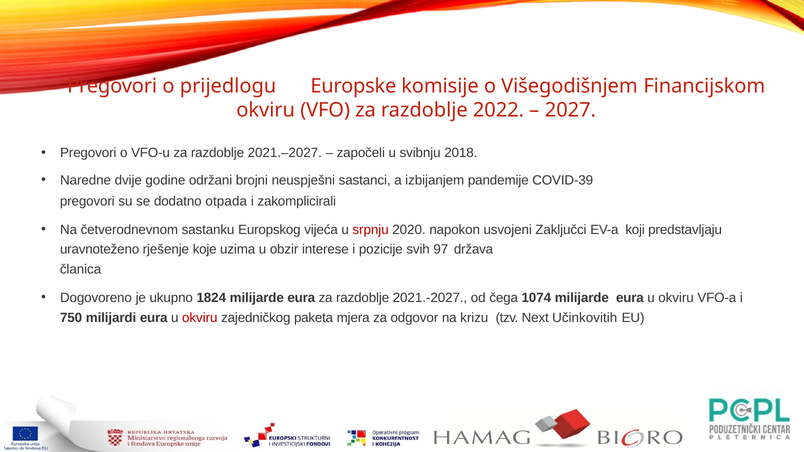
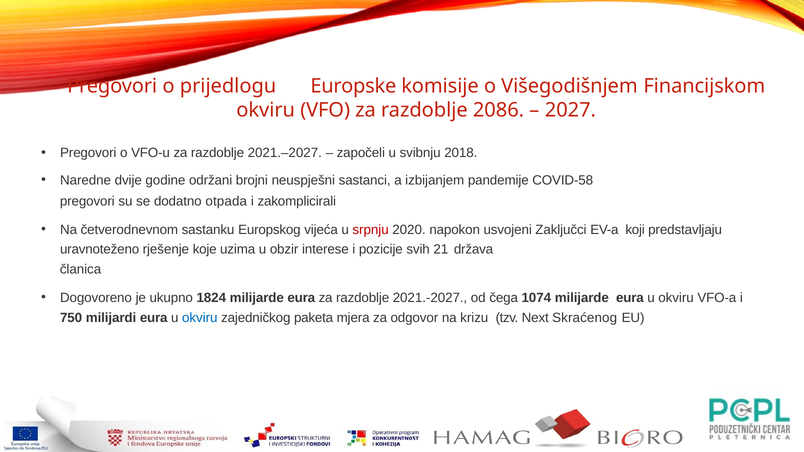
2022: 2022 -> 2086 (499, 110)
COVID-39: COVID-39 -> COVID-58 (563, 180)
97: 97 -> 21 (441, 250)
okviru colour: red -> blue (200, 318)
Učinkovitih: Učinkovitih -> Skraćenog (585, 318)
